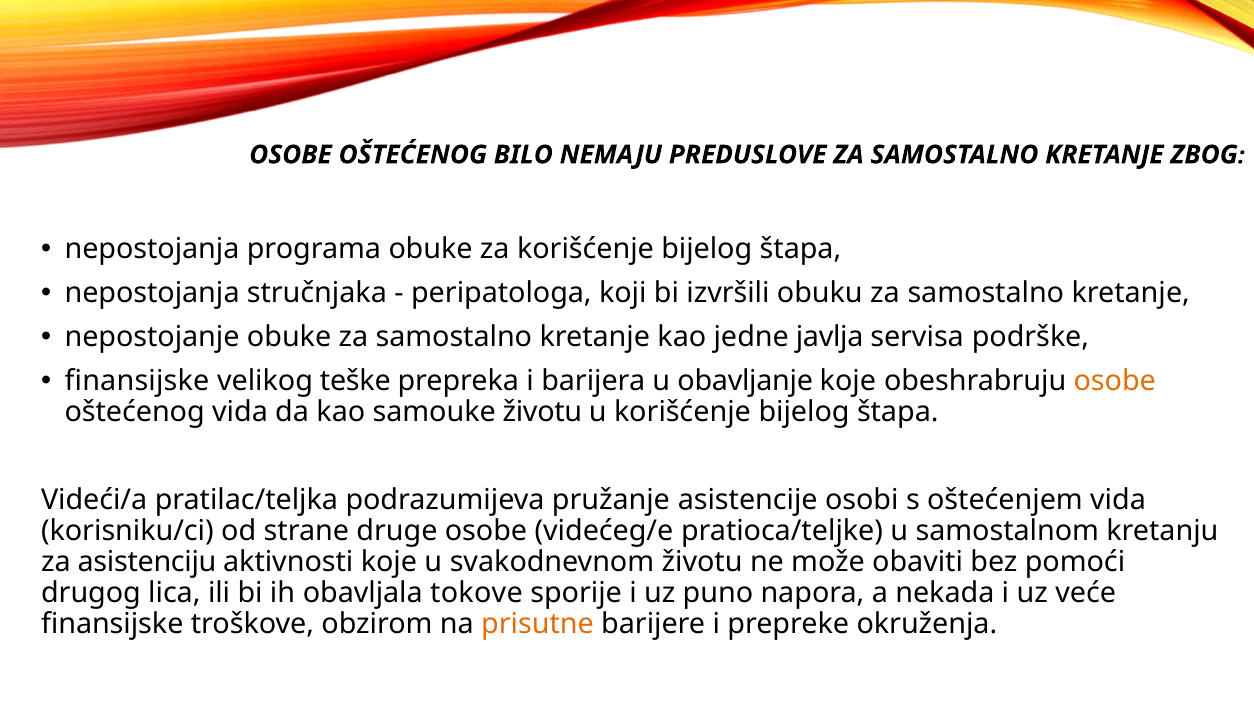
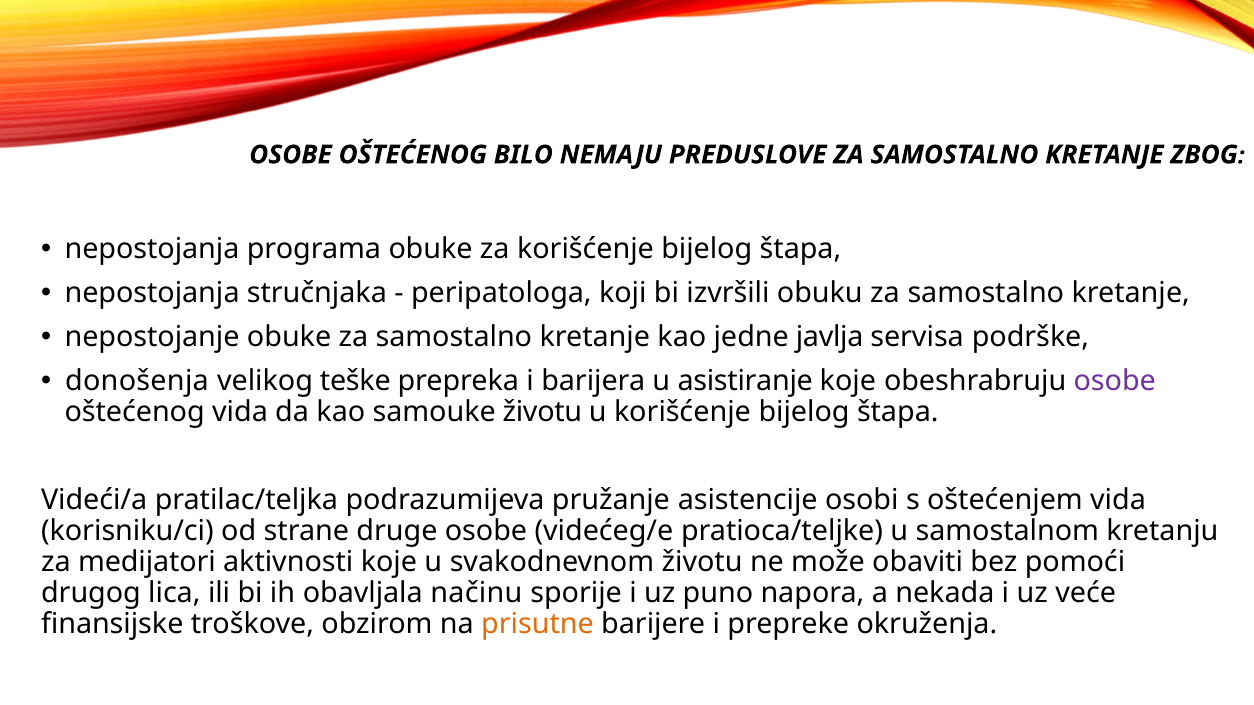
finansijske: finansijske -> donošenja (137, 382)
obavljanje: obavljanje -> asistiranje (745, 382)
osobe colour: orange -> purple (1115, 382)
asistenciju: asistenciju -> medijatori (147, 563)
tokove: tokove -> načinu (476, 594)
